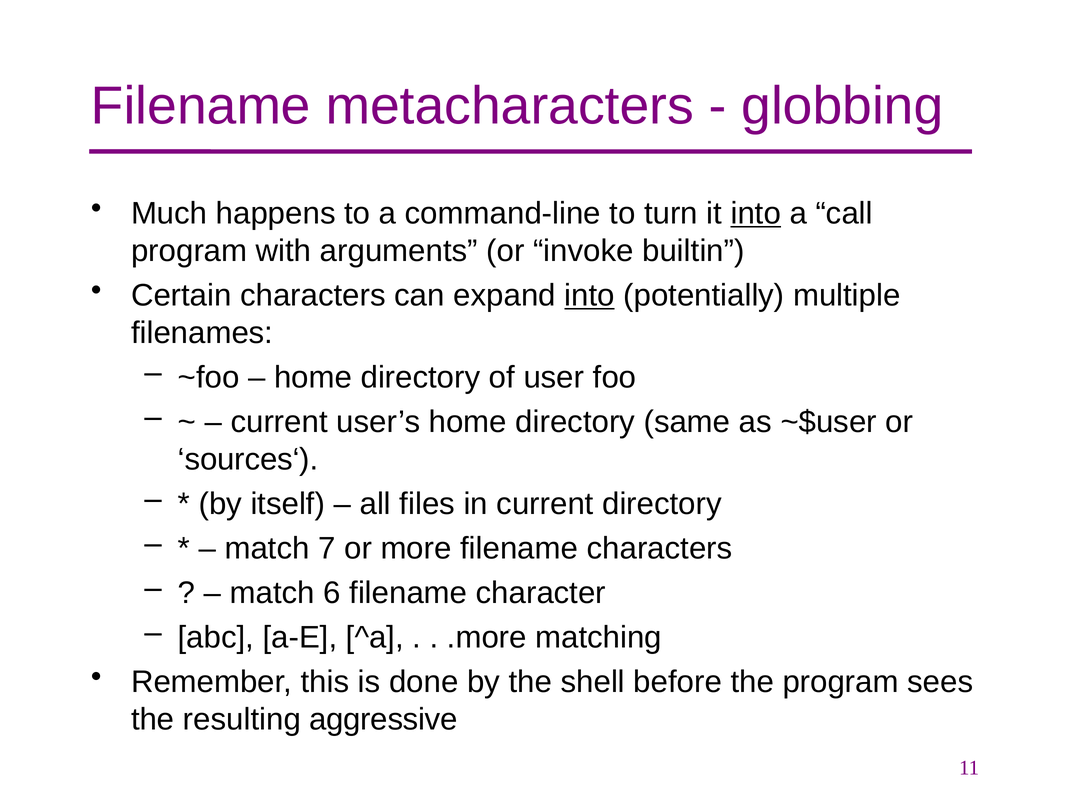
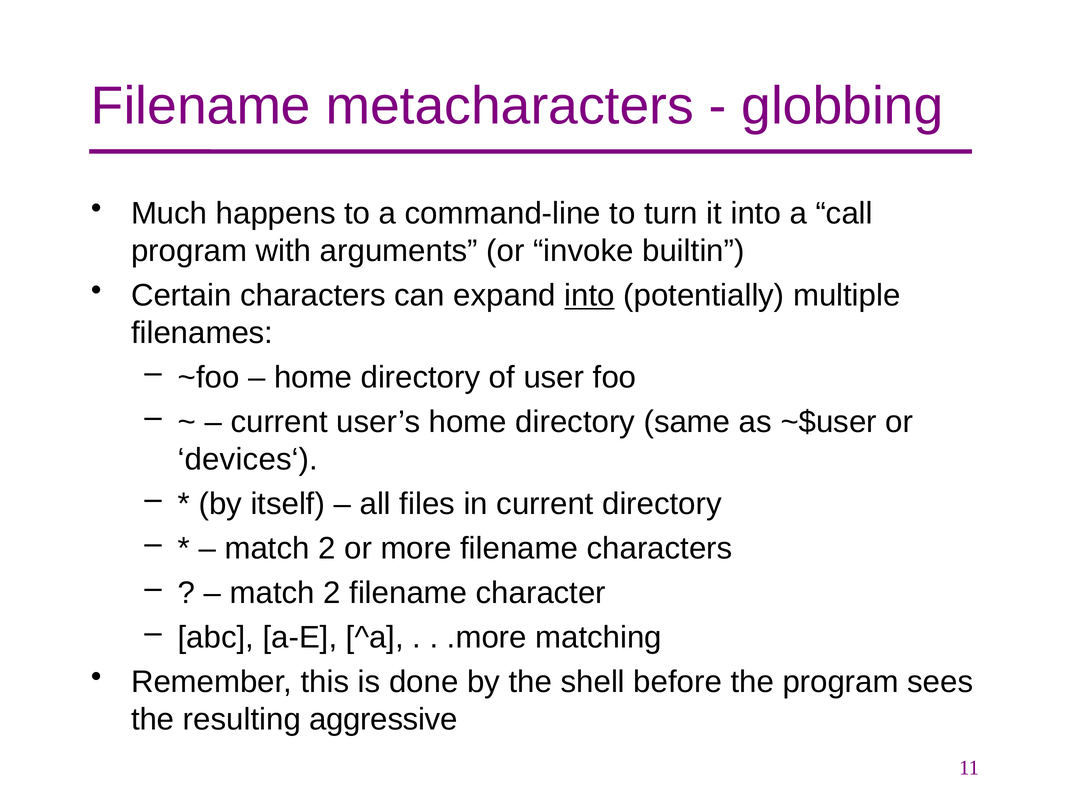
into underline: present -> none (756, 214)
sources‘: sources‘ -> devices‘ (248, 460)
7: 7 -> 2 (327, 549)
6: 6 -> 2 (332, 593)
